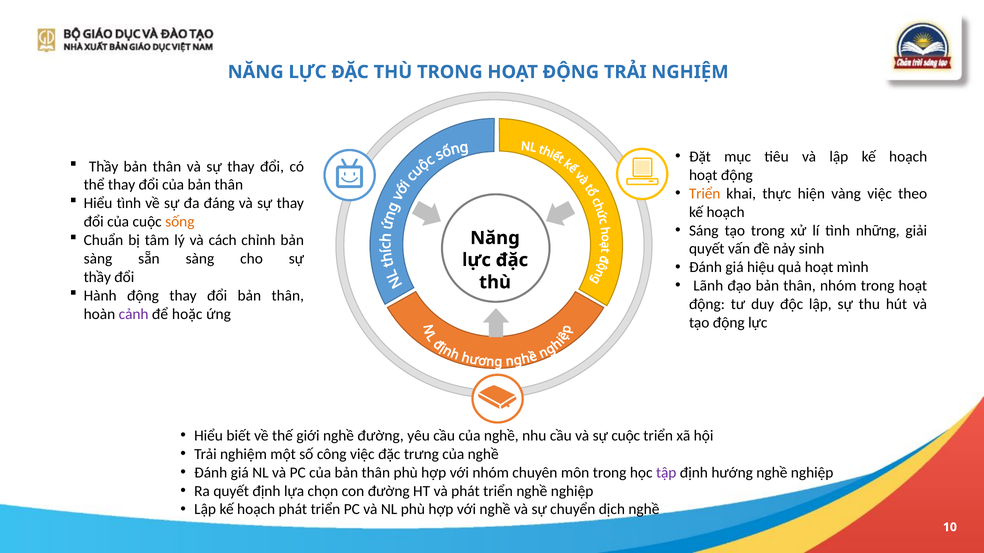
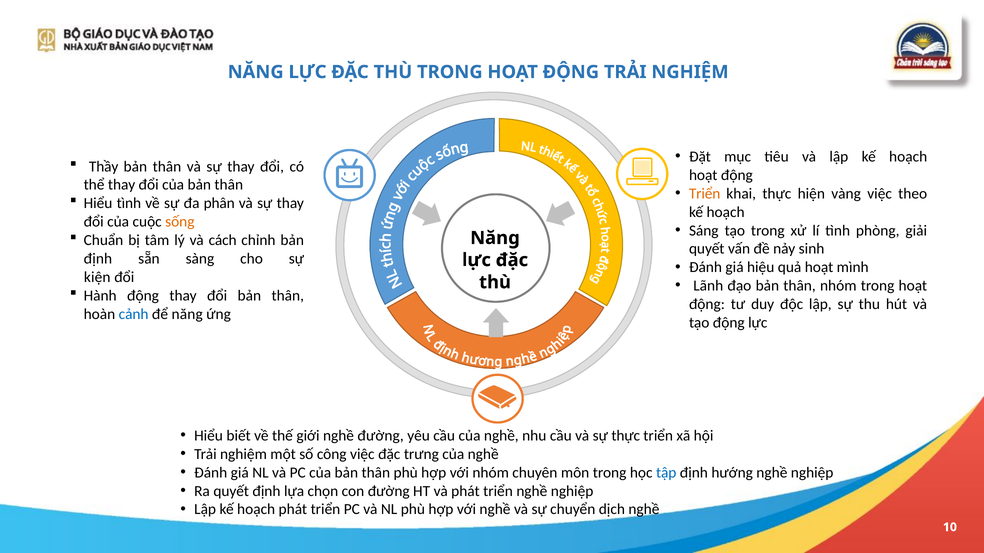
đáng: đáng -> phân (219, 204)
những: những -> phòng (878, 231)
sàng: sàng -> định (98, 259)
thầy: thầy -> kiện (97, 277)
cảnh colour: purple -> blue (134, 314)
để hoặc: hoặc -> năng (187, 314)
sự cuộc: cuộc -> thực (626, 436)
tập colour: purple -> blue (666, 473)
